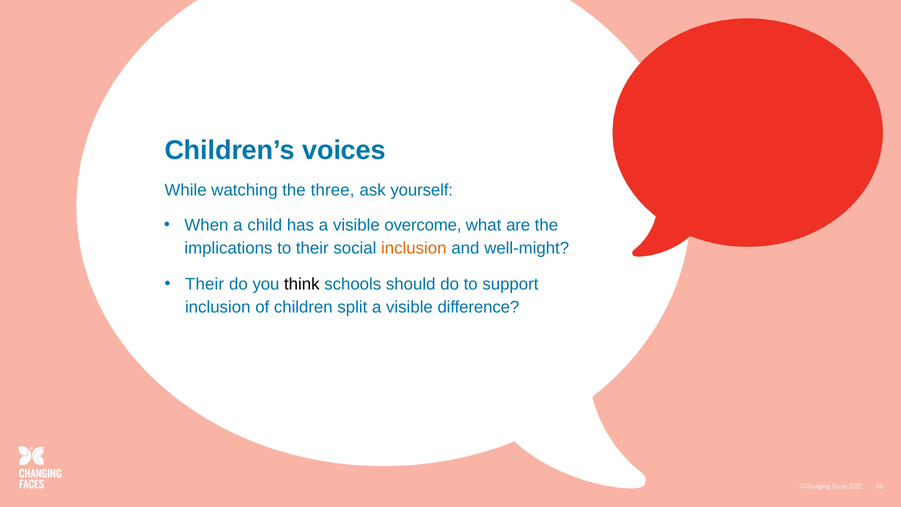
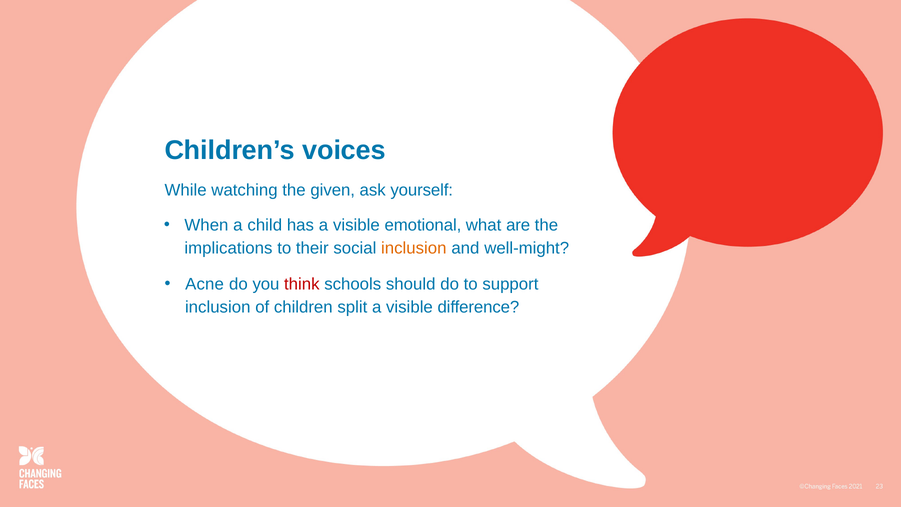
three: three -> given (333, 190)
overcome: overcome -> emotional (423, 225)
Their: Their -> Acne (205, 284)
think colour: black -> red (302, 284)
